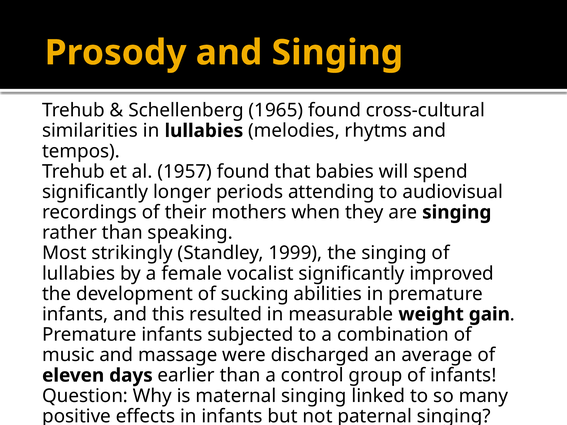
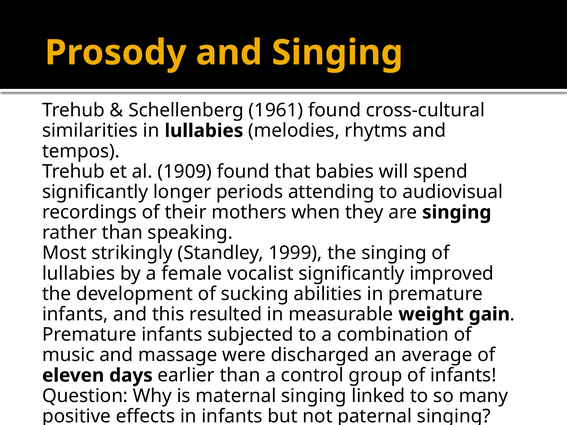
1965: 1965 -> 1961 (276, 110)
1957: 1957 -> 1909 (185, 172)
